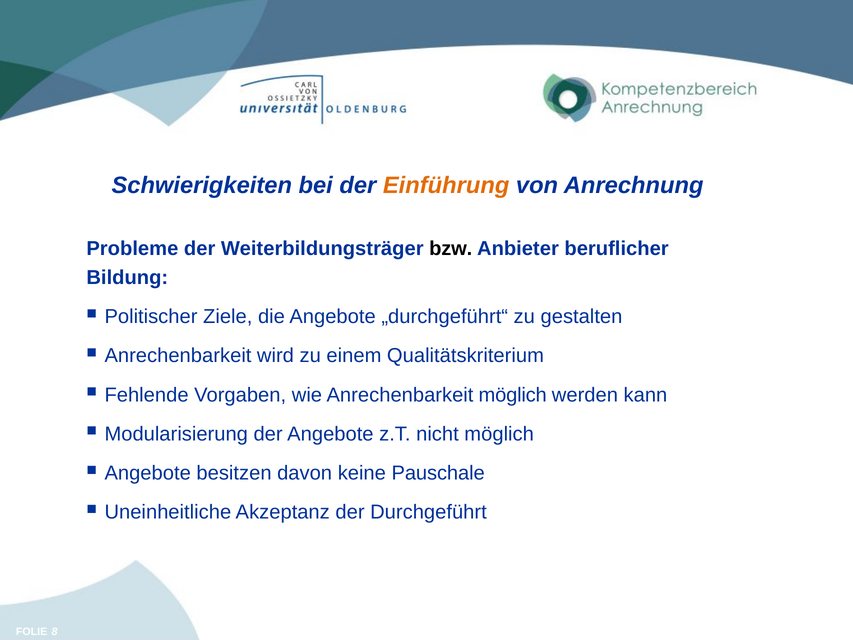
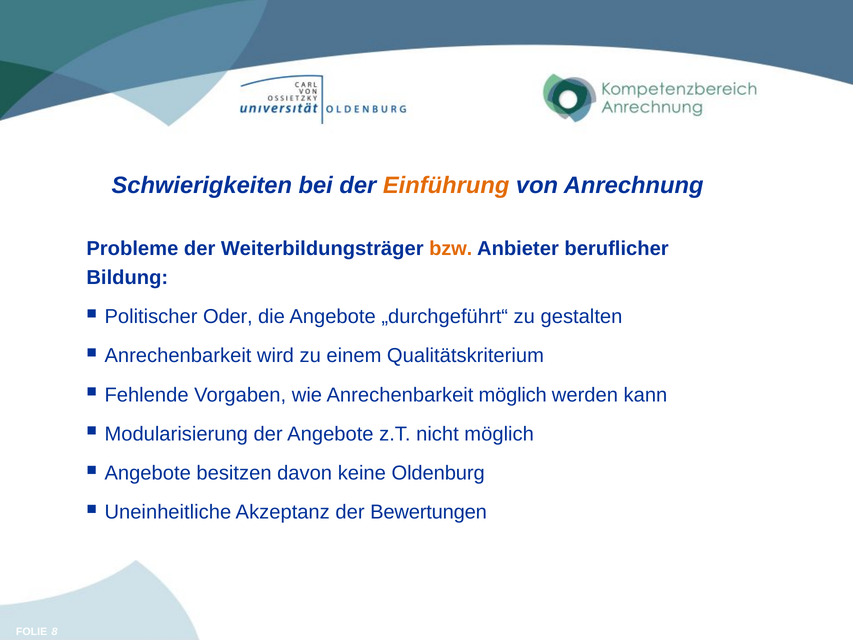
bzw colour: black -> orange (451, 248)
Ziele: Ziele -> Oder (228, 317)
Pauschale: Pauschale -> Oldenburg (438, 473)
Durchgeführt: Durchgeführt -> Bewertungen (429, 512)
